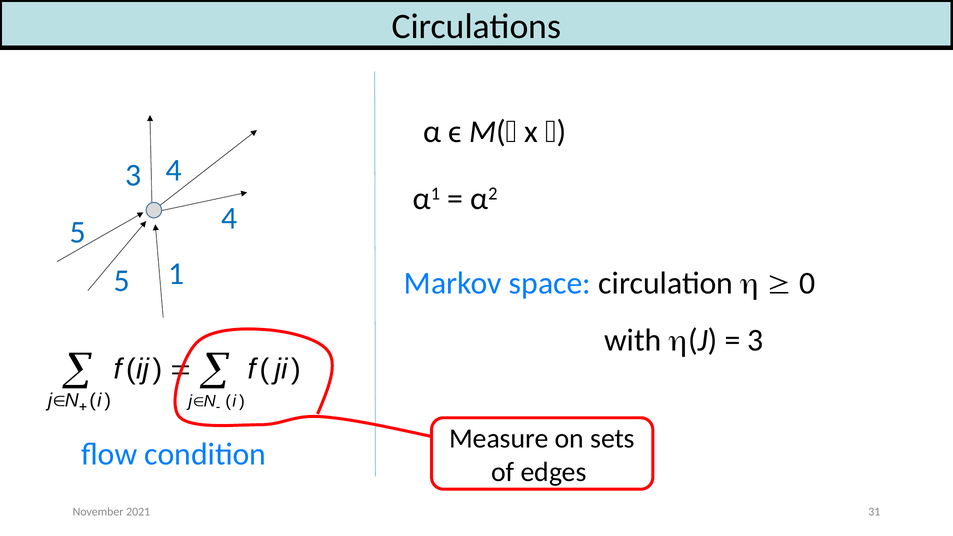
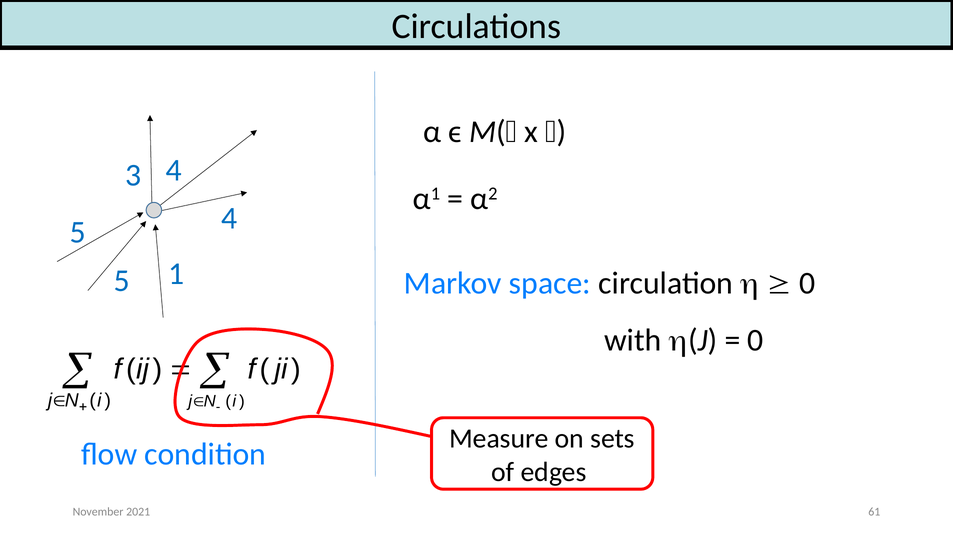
3: 3 -> 0 (756, 340)
31: 31 -> 61 (874, 512)
